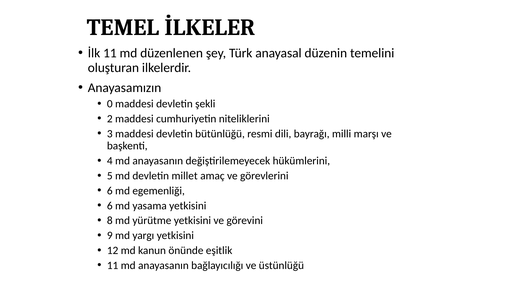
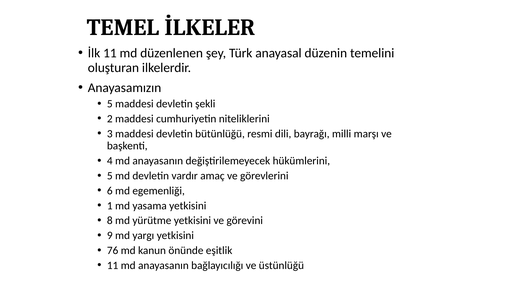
0: 0 -> 5 (110, 104)
millet: millet -> vardır (185, 176)
6: 6 -> 1 (110, 206)
12: 12 -> 76 (113, 251)
